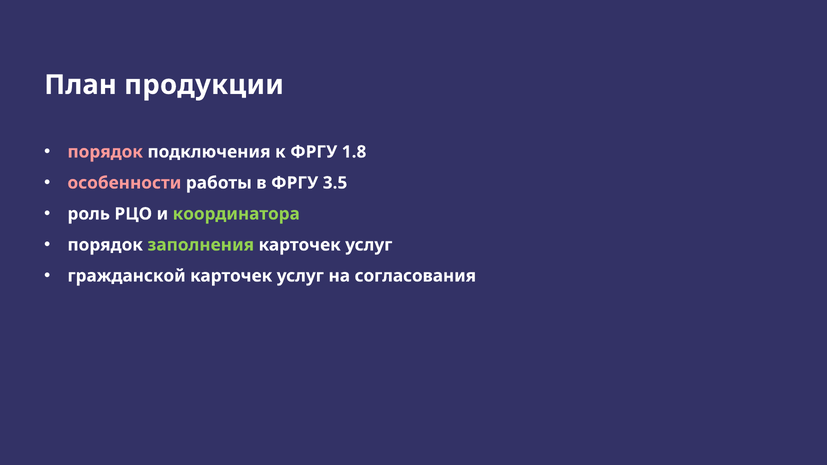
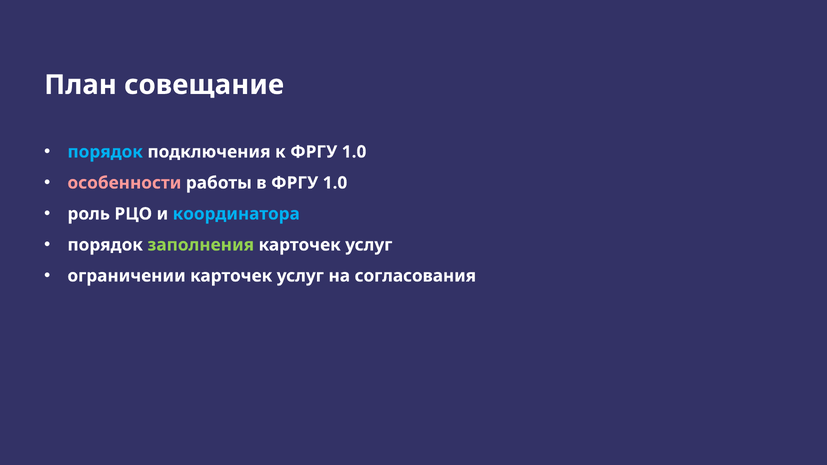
продукции: продукции -> совещание (204, 85)
порядок colour: pink -> light blue (105, 152)
к ФРГУ 1.8: 1.8 -> 1.0 (354, 152)
в ФРГУ 3.5: 3.5 -> 1.0 (335, 183)
координатора colour: light green -> light blue (236, 214)
гражданской: гражданской -> ограничении (127, 276)
